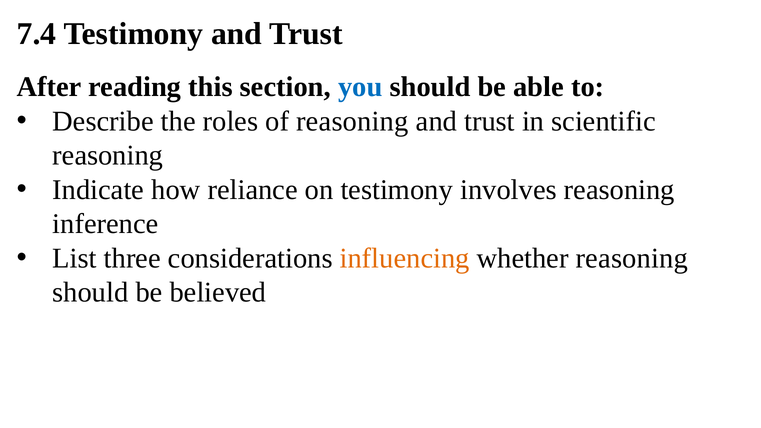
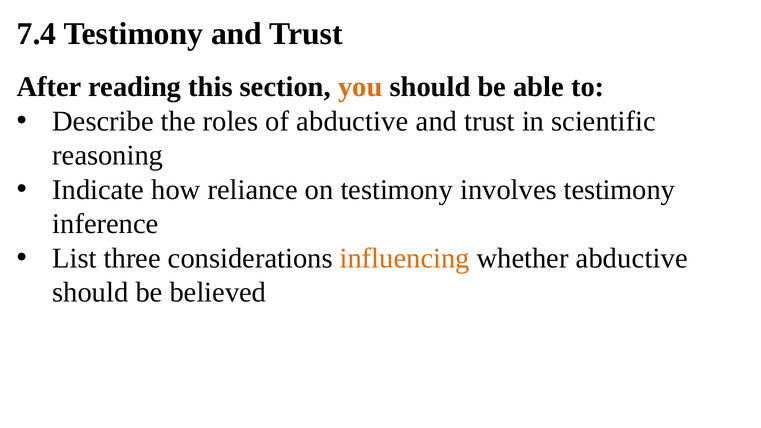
you colour: blue -> orange (360, 87)
of reasoning: reasoning -> abductive (352, 121)
involves reasoning: reasoning -> testimony (619, 190)
whether reasoning: reasoning -> abductive (632, 258)
